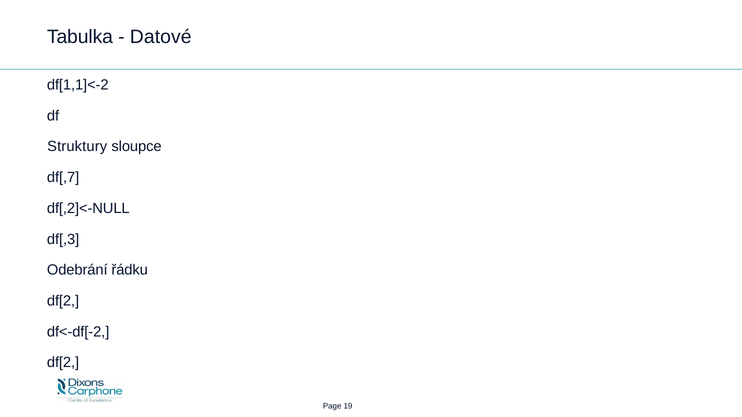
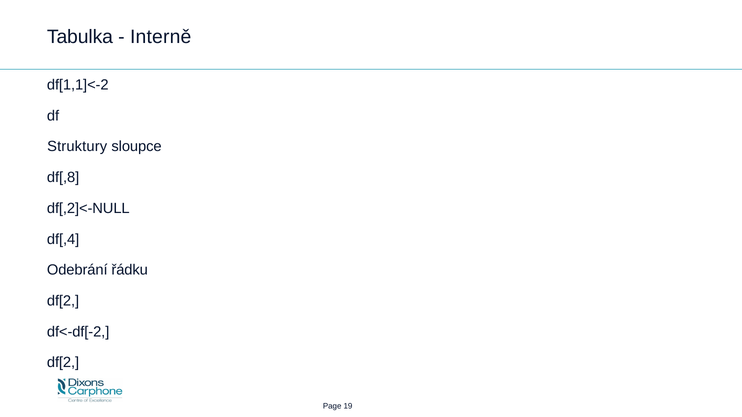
Datové: Datové -> Interně (161, 37)
df[,7: df[,7 -> df[,8 (63, 178)
df[,3: df[,3 -> df[,4 (63, 239)
